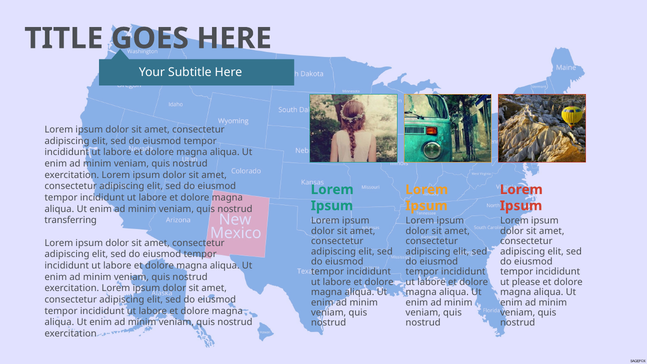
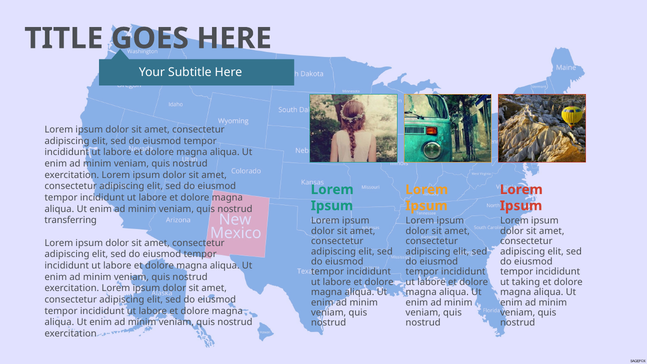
please: please -> taking (526, 282)
